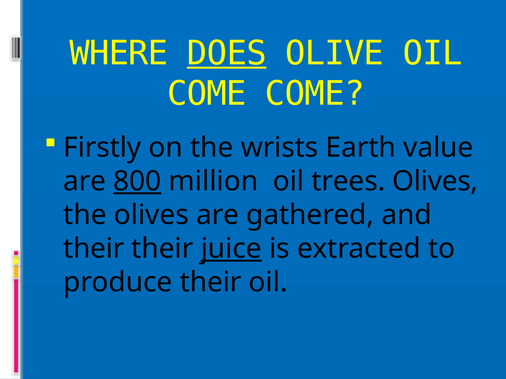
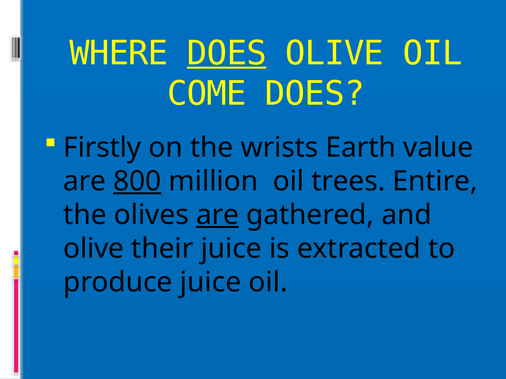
COME COME: COME -> DOES (315, 94)
trees Olives: Olives -> Entire (435, 182)
are underline: none -> present (218, 215)
their: their -> olive (94, 249)
juice underline: present -> none (231, 249)
produce their: their -> juice (211, 283)
